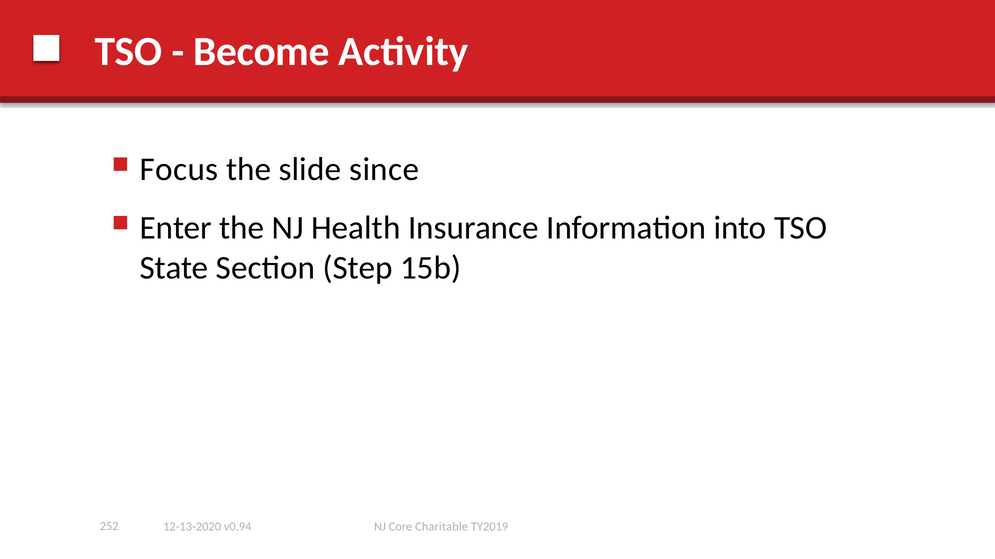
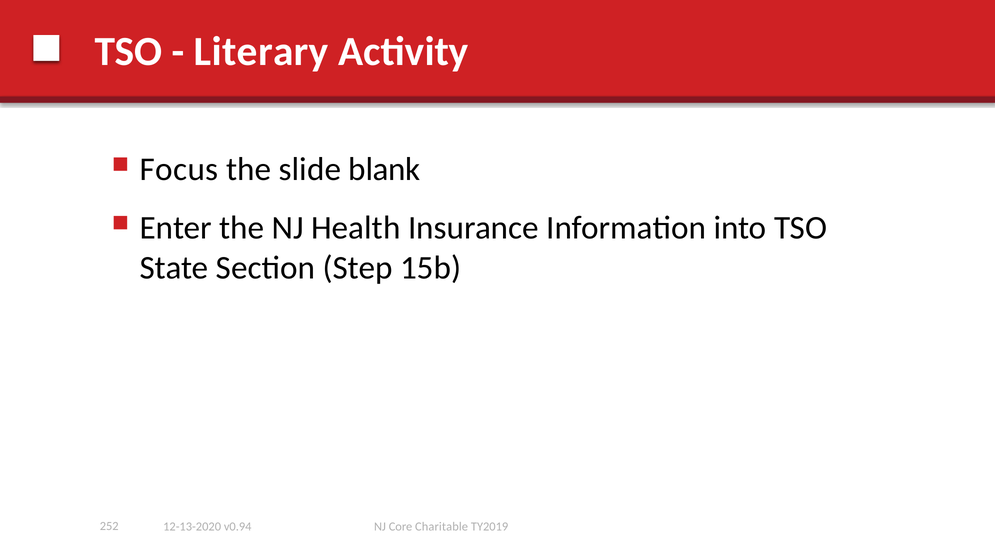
Become: Become -> Literary (261, 52)
since: since -> blank (384, 170)
